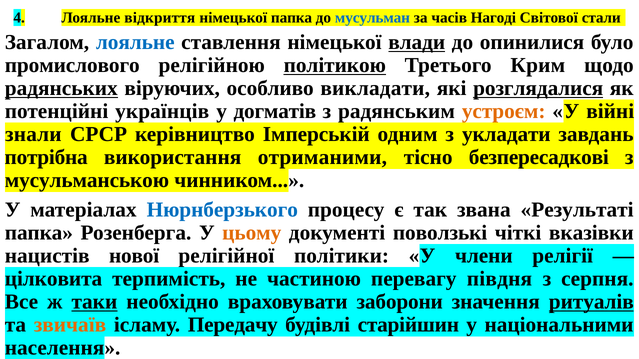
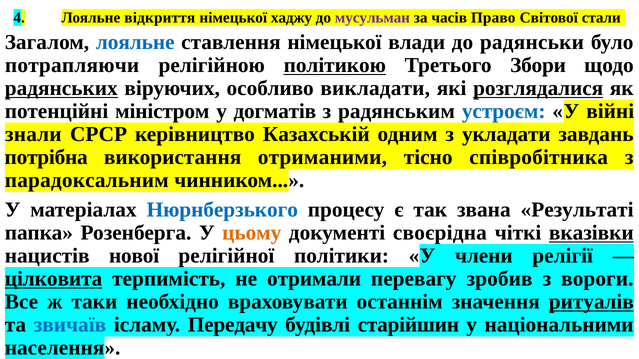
німецької папка: папка -> хаджу (292, 18)
мусульман colour: blue -> purple (373, 18)
Нагоді: Нагоді -> Право (493, 18)
влади underline: present -> none (417, 42)
опинилися: опинилися -> радянськи (532, 42)
промислового: промислового -> потрапляючи (72, 65)
Крим: Крим -> Збори (538, 65)
українців: українців -> міністром (162, 111)
устроєм colour: orange -> blue (504, 111)
Імперській: Імперській -> Казахській (316, 134)
безпересадкові: безпересадкові -> співробітника (539, 157)
мусульманською: мусульманською -> парадоксальним (87, 180)
поволзькі: поволзькі -> своєрідна (440, 233)
вказівки underline: none -> present (591, 233)
цілковита underline: none -> present (54, 279)
частиною: частиною -> отримали (314, 279)
півдня: півдня -> зробив (500, 279)
серпня: серпня -> вороги (597, 279)
таки underline: present -> none (94, 302)
заборони: заборони -> останнім (400, 302)
звичаїв colour: orange -> blue (70, 325)
